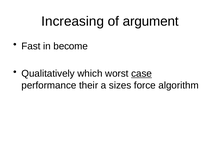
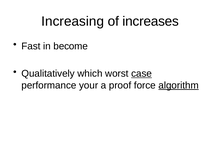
argument: argument -> increases (151, 21)
their: their -> your (89, 85)
sizes: sizes -> proof (120, 85)
algorithm underline: none -> present (179, 85)
